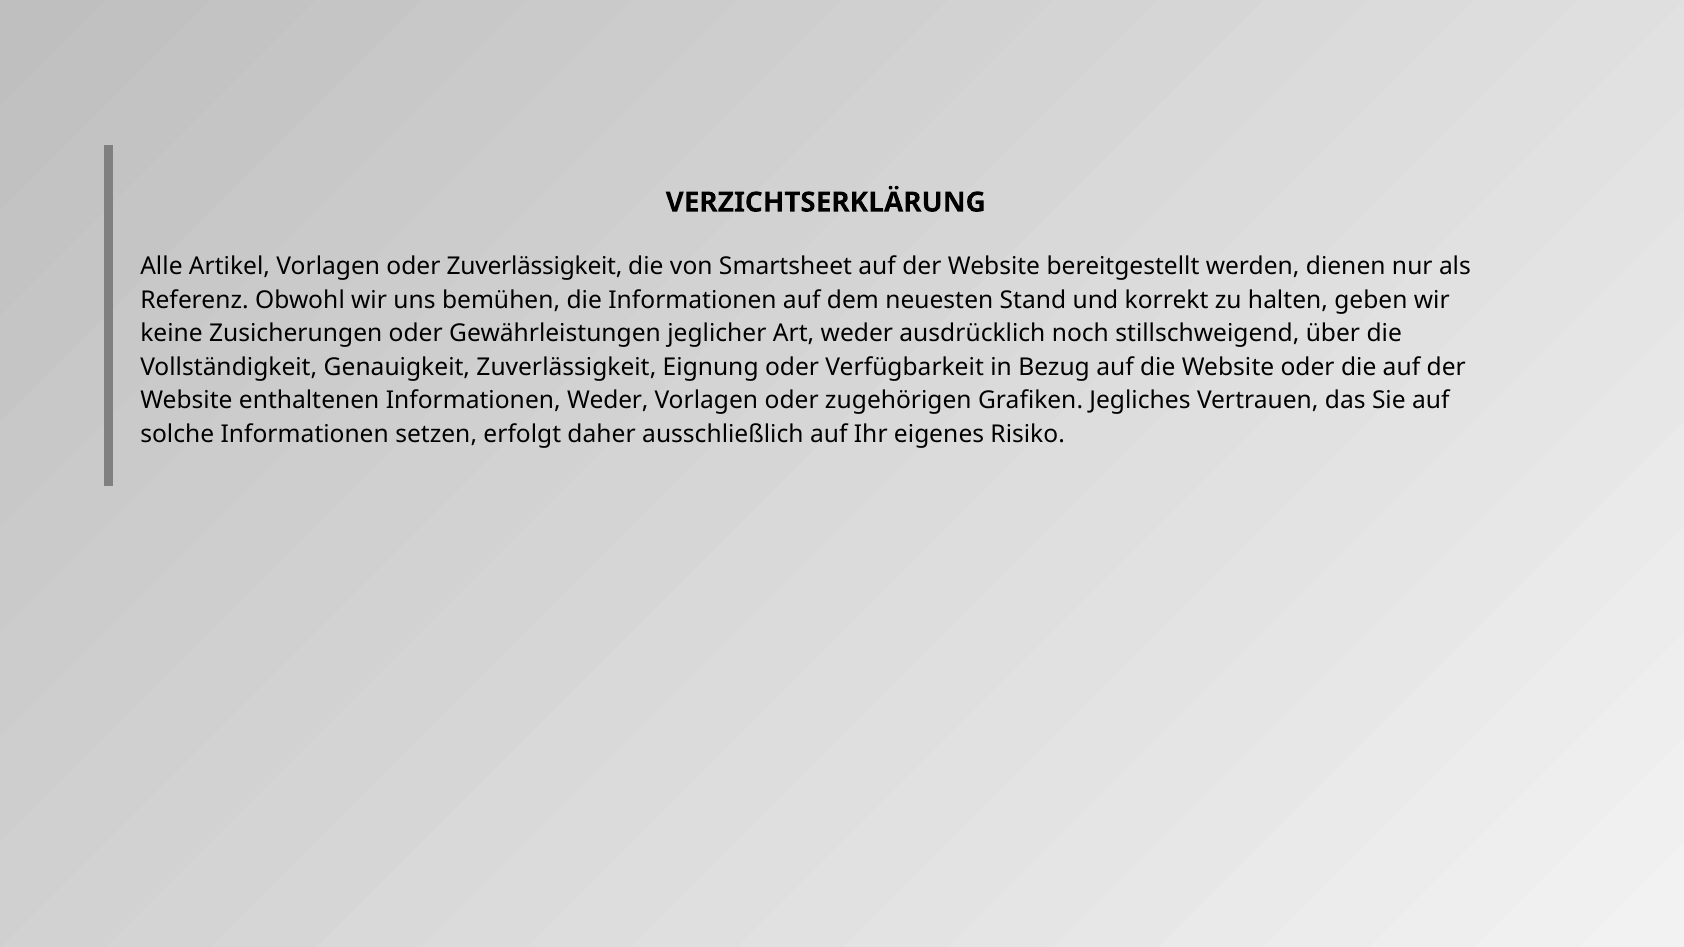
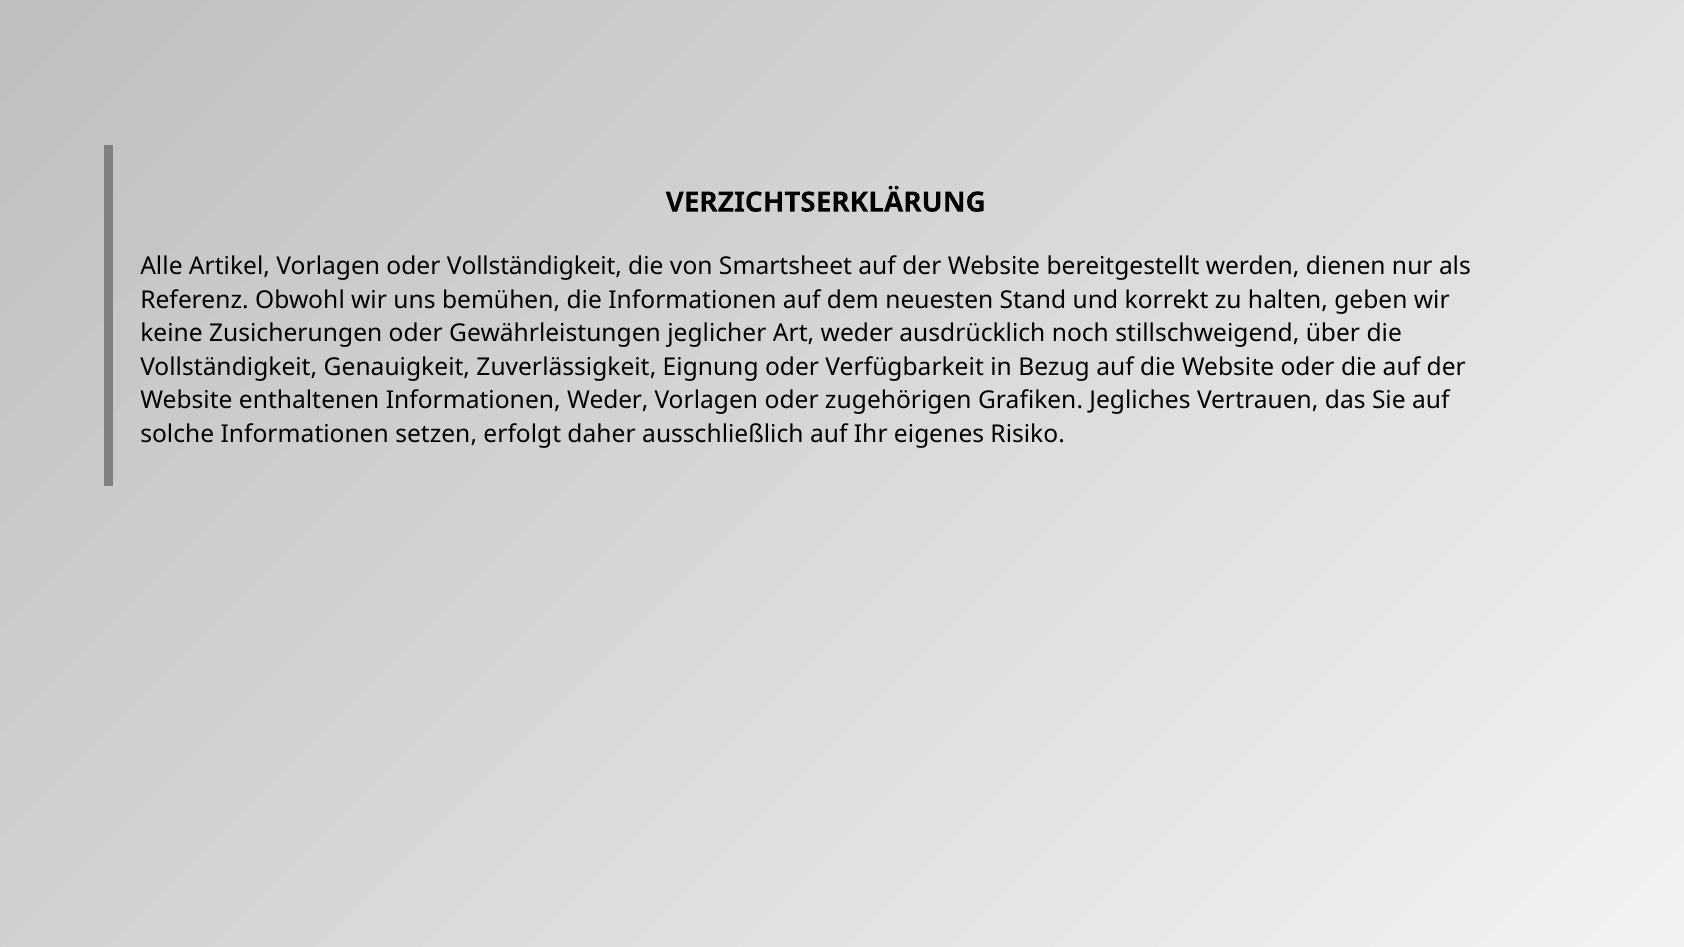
oder Zuverlässigkeit: Zuverlässigkeit -> Vollständigkeit (534, 267)
